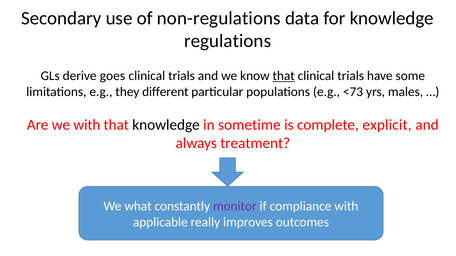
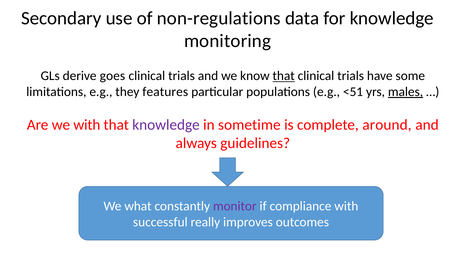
regulations: regulations -> monitoring (228, 41)
different: different -> features (165, 92)
<73: <73 -> <51 (353, 92)
males underline: none -> present (406, 92)
knowledge colour: black -> purple (166, 125)
explicit: explicit -> around (387, 125)
treatment: treatment -> guidelines (255, 143)
applicable: applicable -> successful (160, 223)
